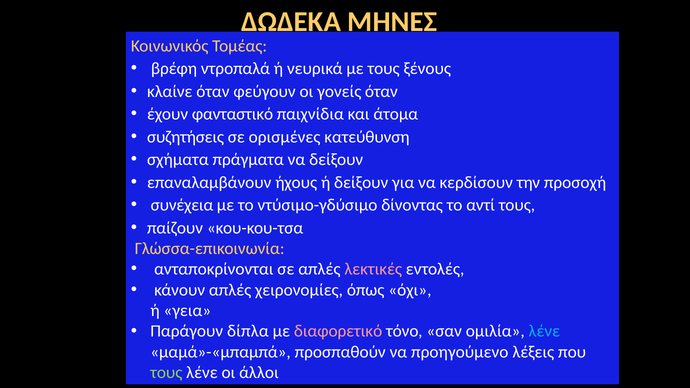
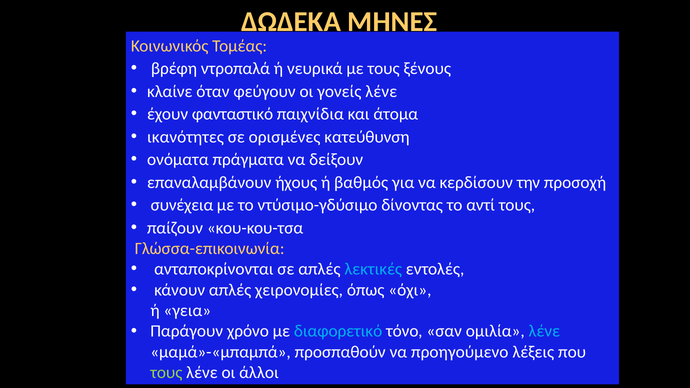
γονείς όταν: όταν -> λένε (381, 91)
συζητήσεις: συζητήσεις -> ικανότητες (185, 137)
σχήματα: σχήματα -> ονόματα (178, 160)
ή δείξουν: δείξουν -> βαθμός (361, 182)
λεκτικές colour: pink -> light blue (373, 269)
δίπλα: δίπλα -> χρόνο (248, 331)
διαφορετικό colour: pink -> light blue (338, 331)
